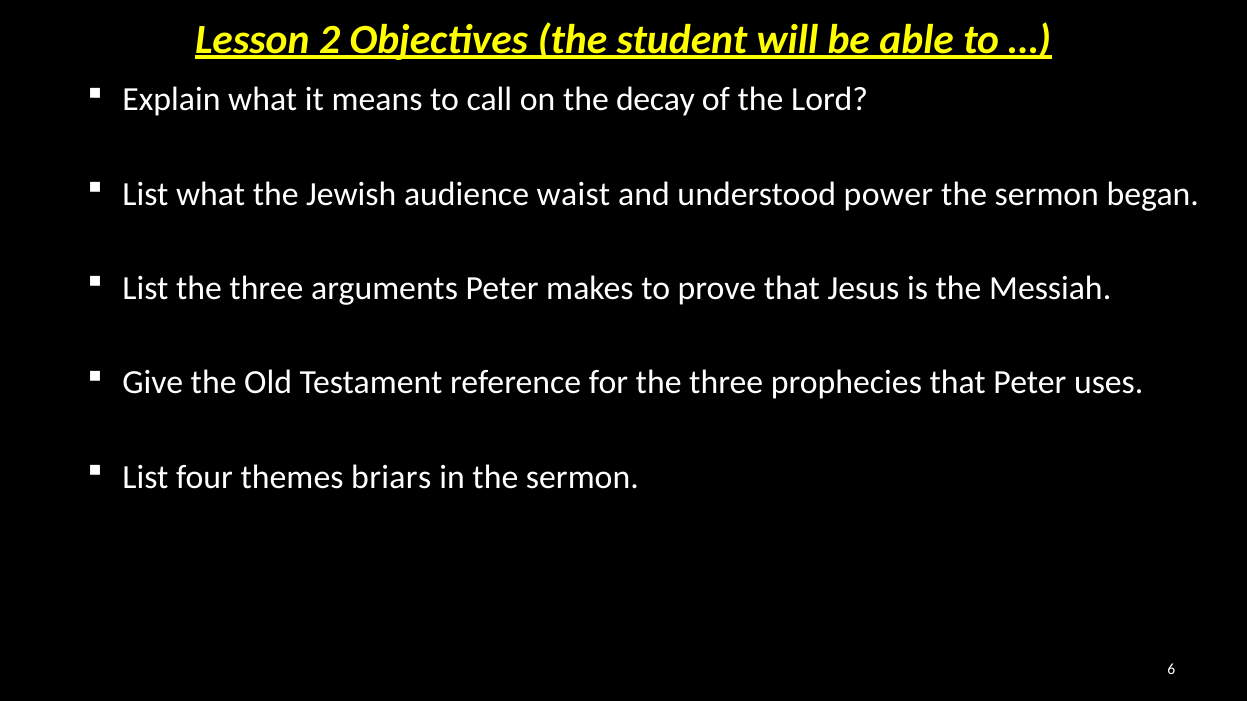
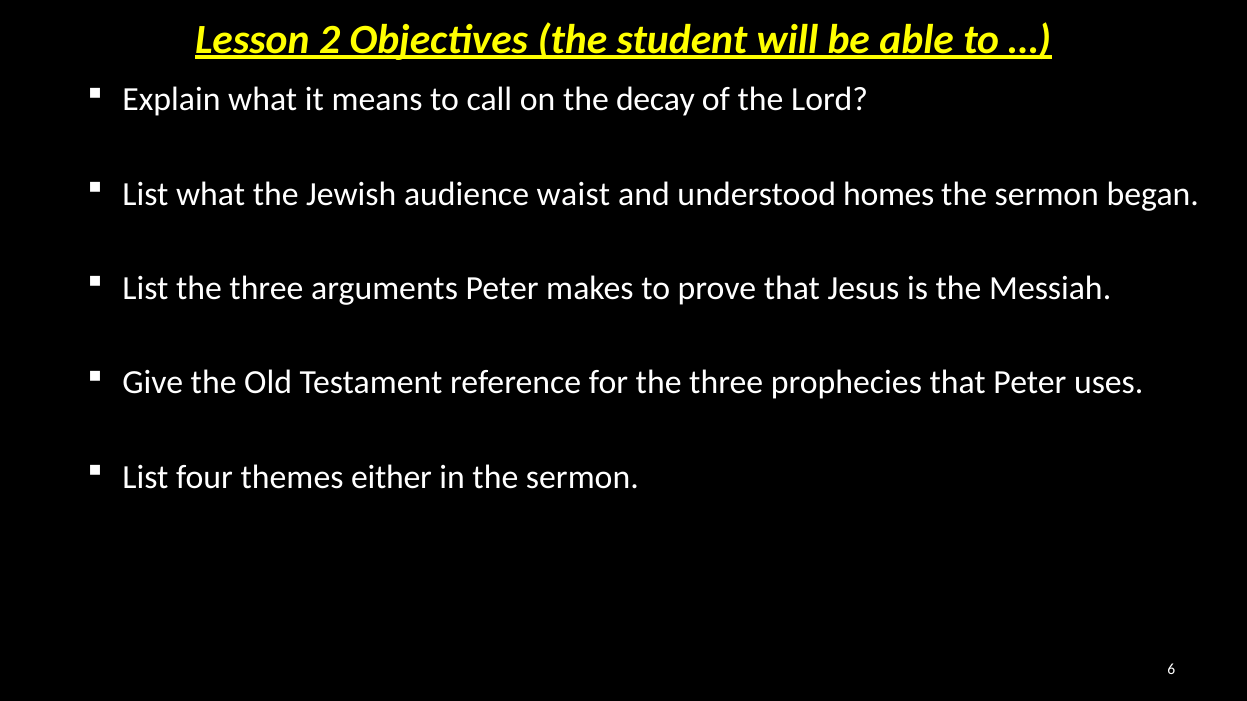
power: power -> homes (889, 194)
briars: briars -> either (392, 477)
